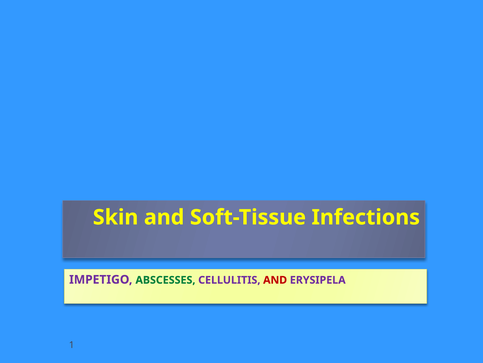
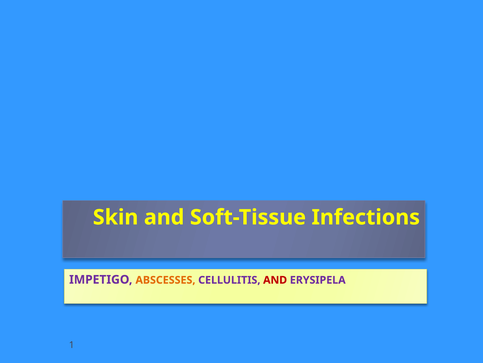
ABSCESSES colour: green -> orange (165, 280)
